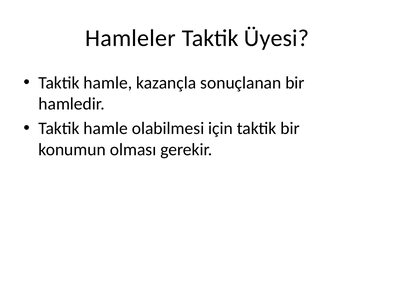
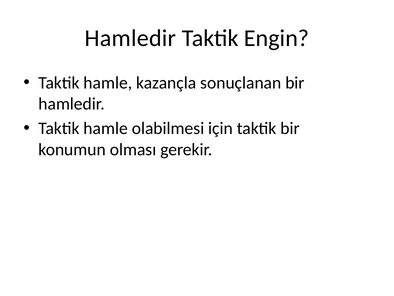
Hamleler: Hamleler -> Hamledir (130, 38)
Üyesi: Üyesi -> Engin (277, 38)
